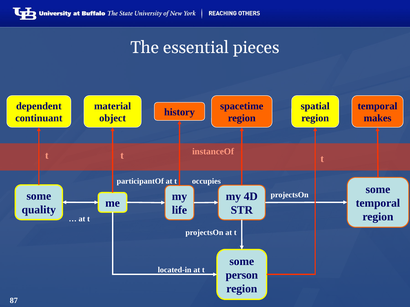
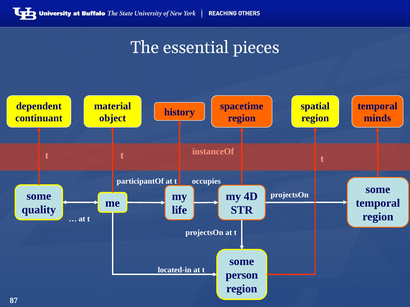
makes: makes -> minds (377, 118)
